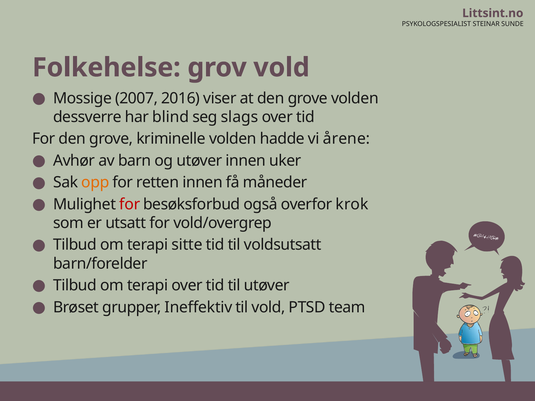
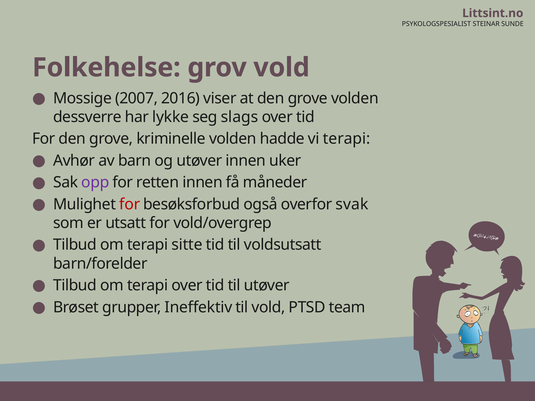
blind: blind -> lykke (171, 117)
vi årene: årene -> terapi (347, 139)
opp colour: orange -> purple (95, 183)
krok: krok -> svak (352, 204)
